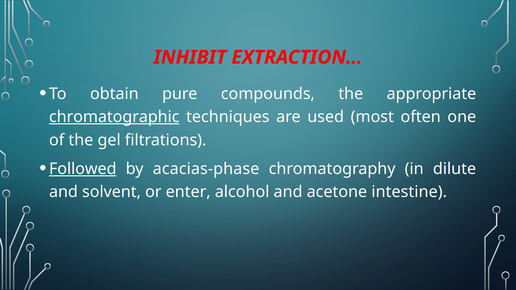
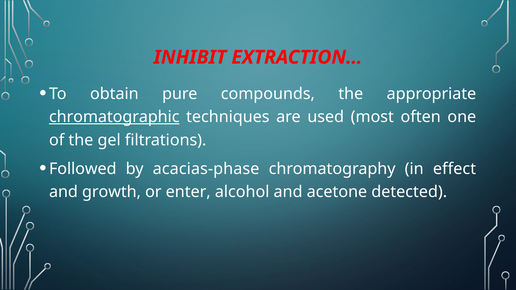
Followed underline: present -> none (83, 169)
dilute: dilute -> effect (455, 169)
solvent: solvent -> growth (112, 192)
intestine: intestine -> detected (409, 192)
